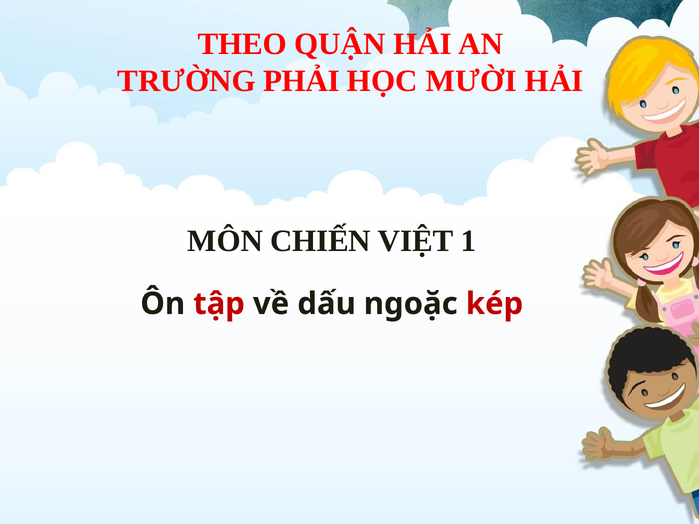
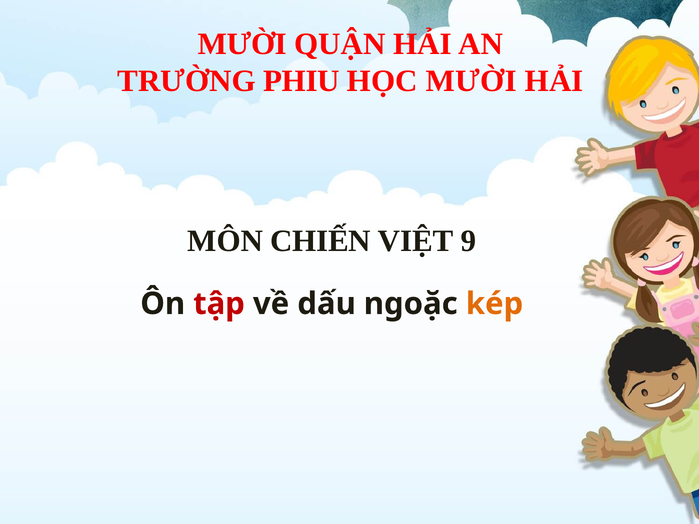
THEO: THEO -> MƯỜI (242, 44)
PHẢI: PHẢI -> PHIU (301, 81)
1: 1 -> 9 (469, 241)
kép colour: red -> orange (495, 304)
